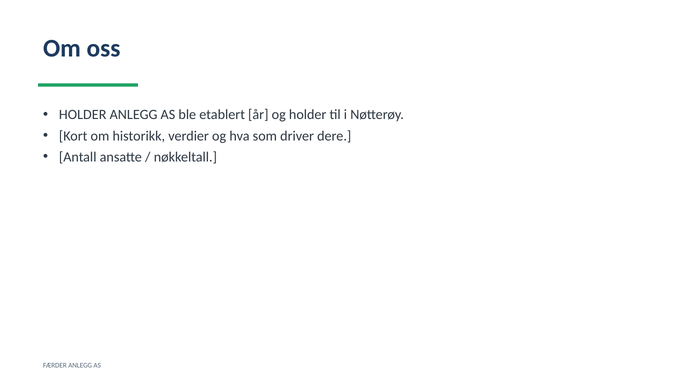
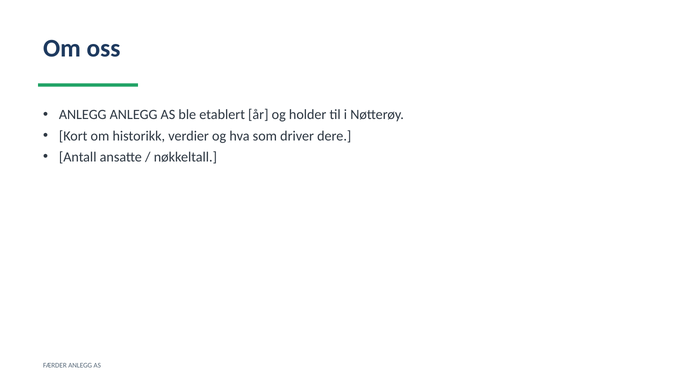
HOLDER: HOLDER -> ANLEGG (83, 115)
